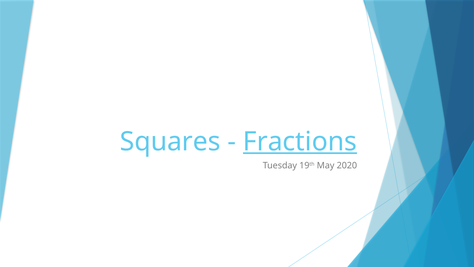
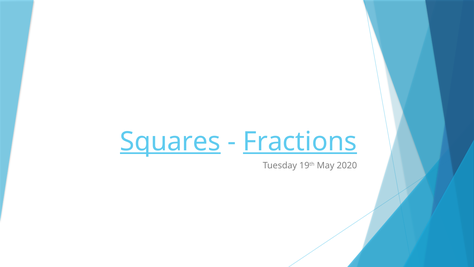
Squares underline: none -> present (170, 142)
